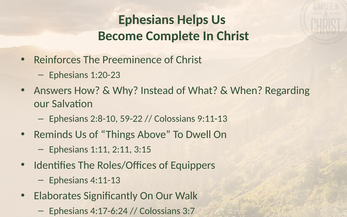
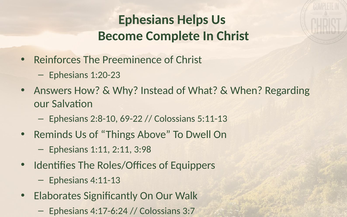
59-22: 59-22 -> 69-22 (131, 119)
9:11-13: 9:11-13 -> 5:11-13 (212, 119)
3:15: 3:15 -> 3:98 (143, 149)
